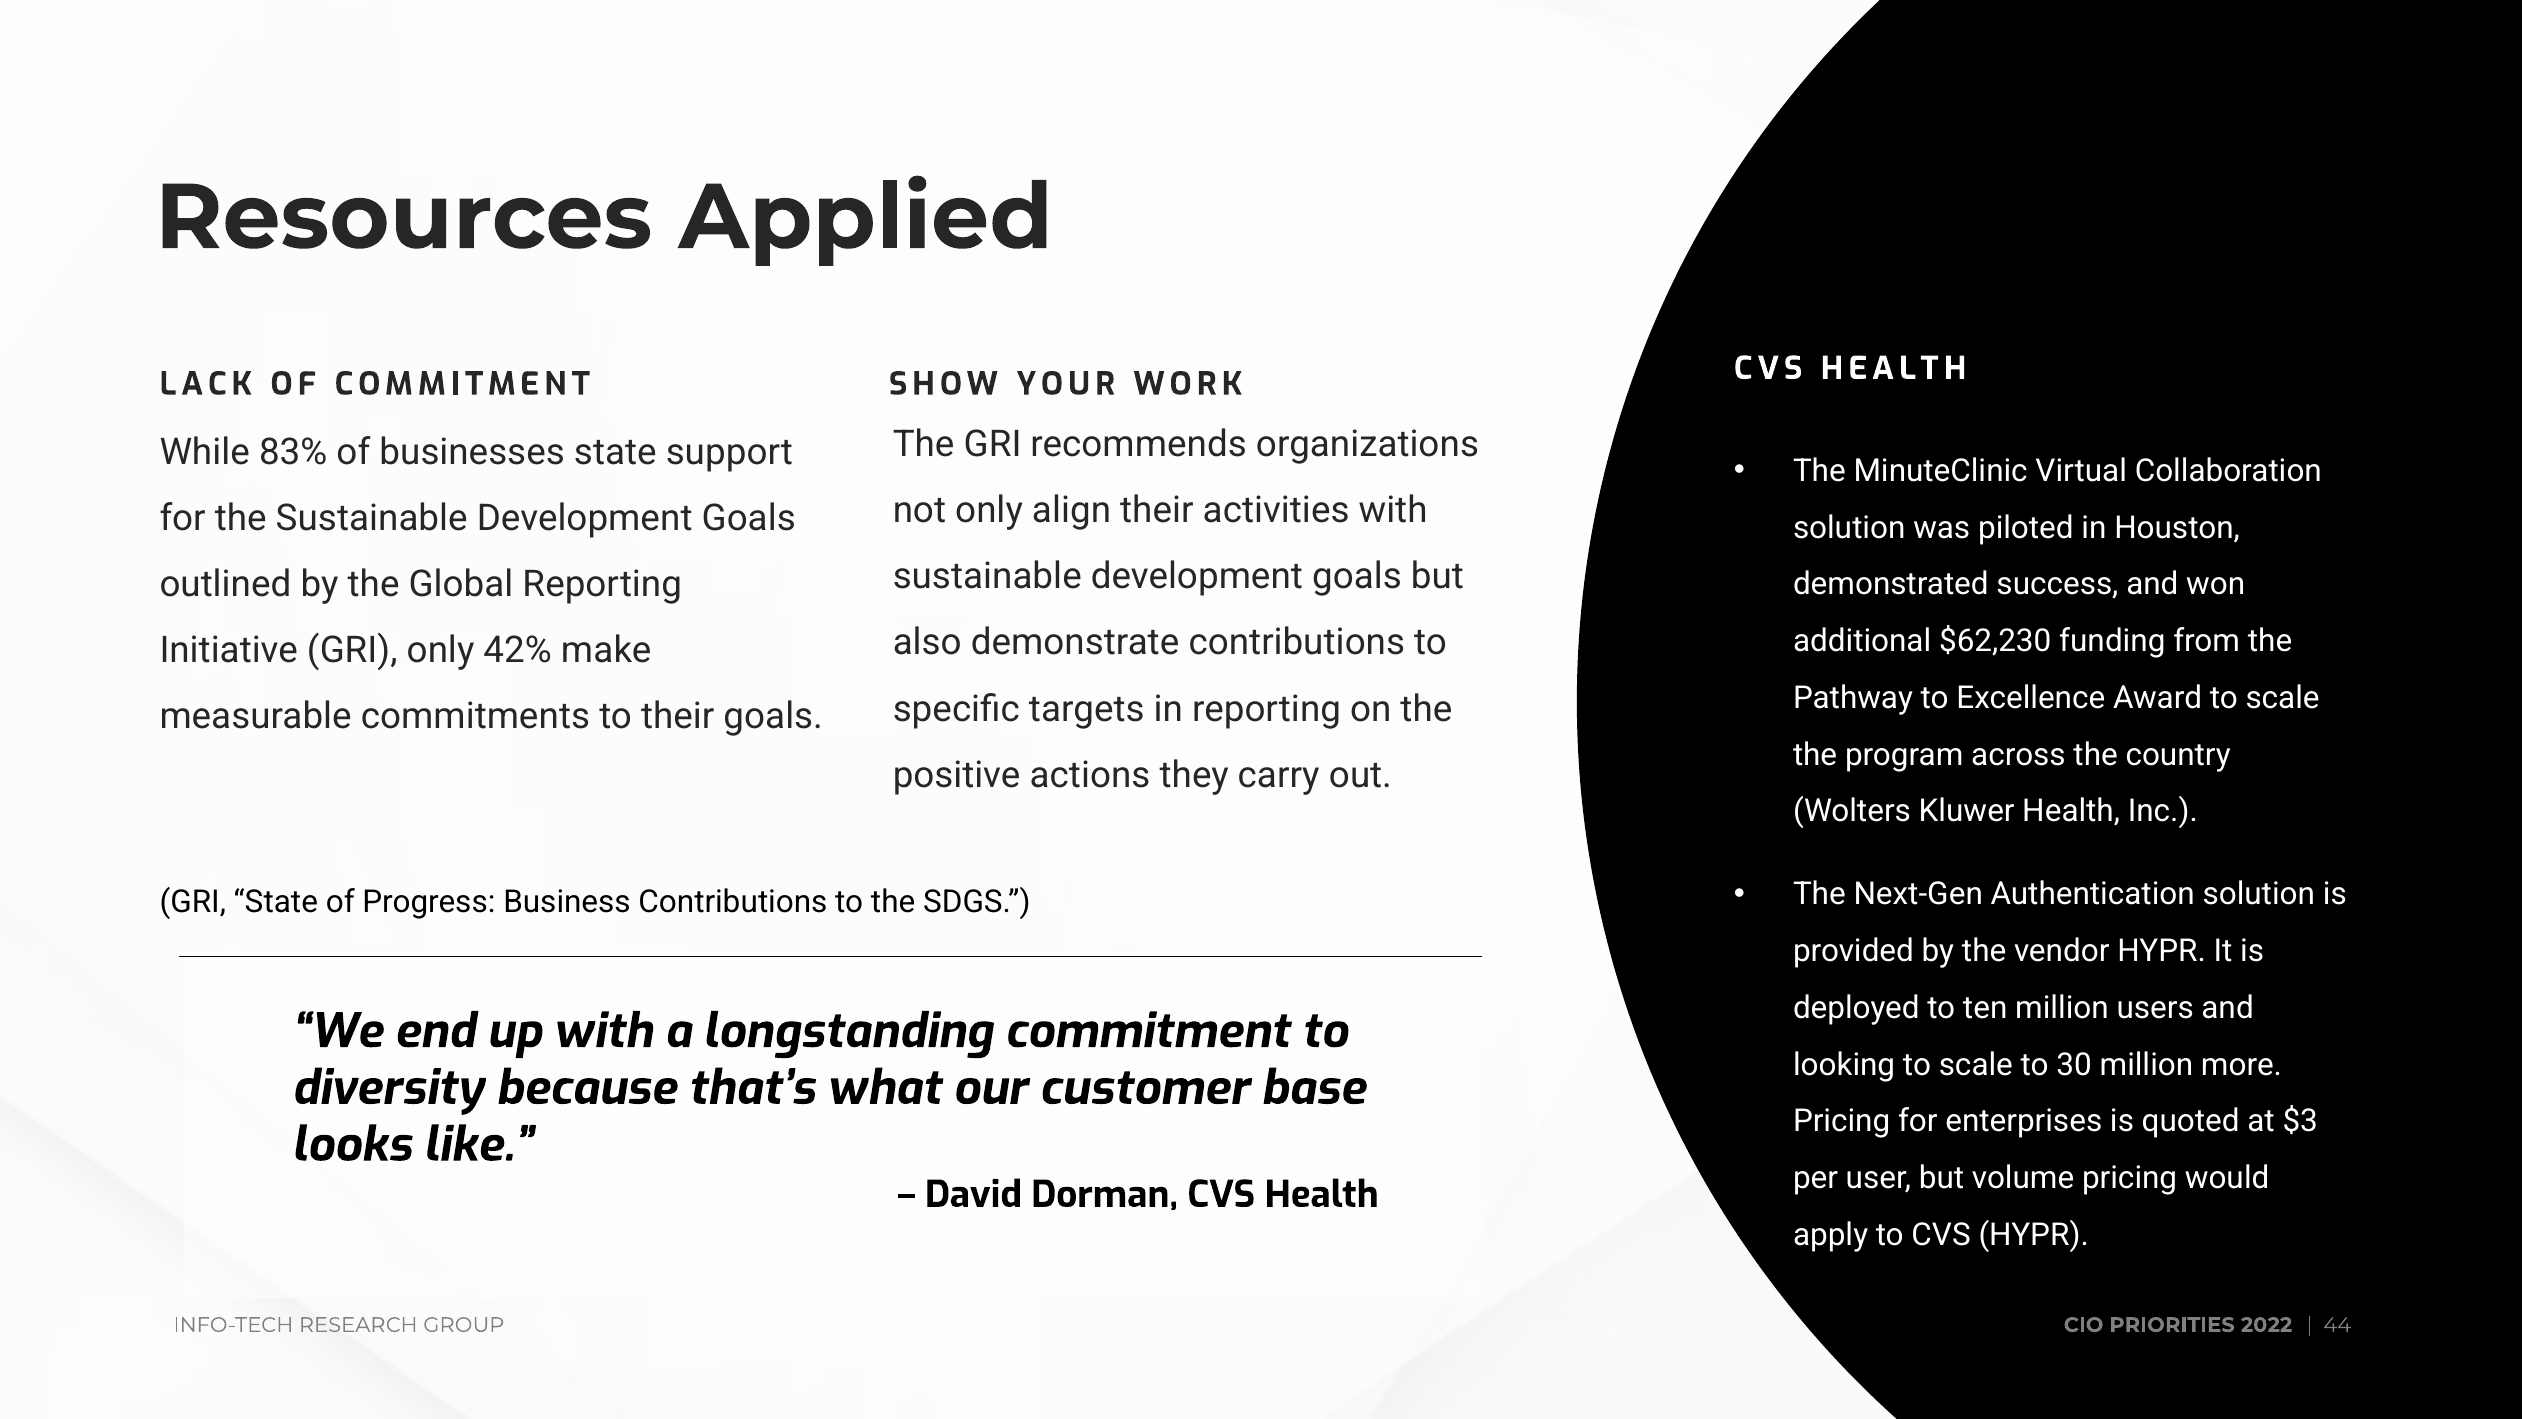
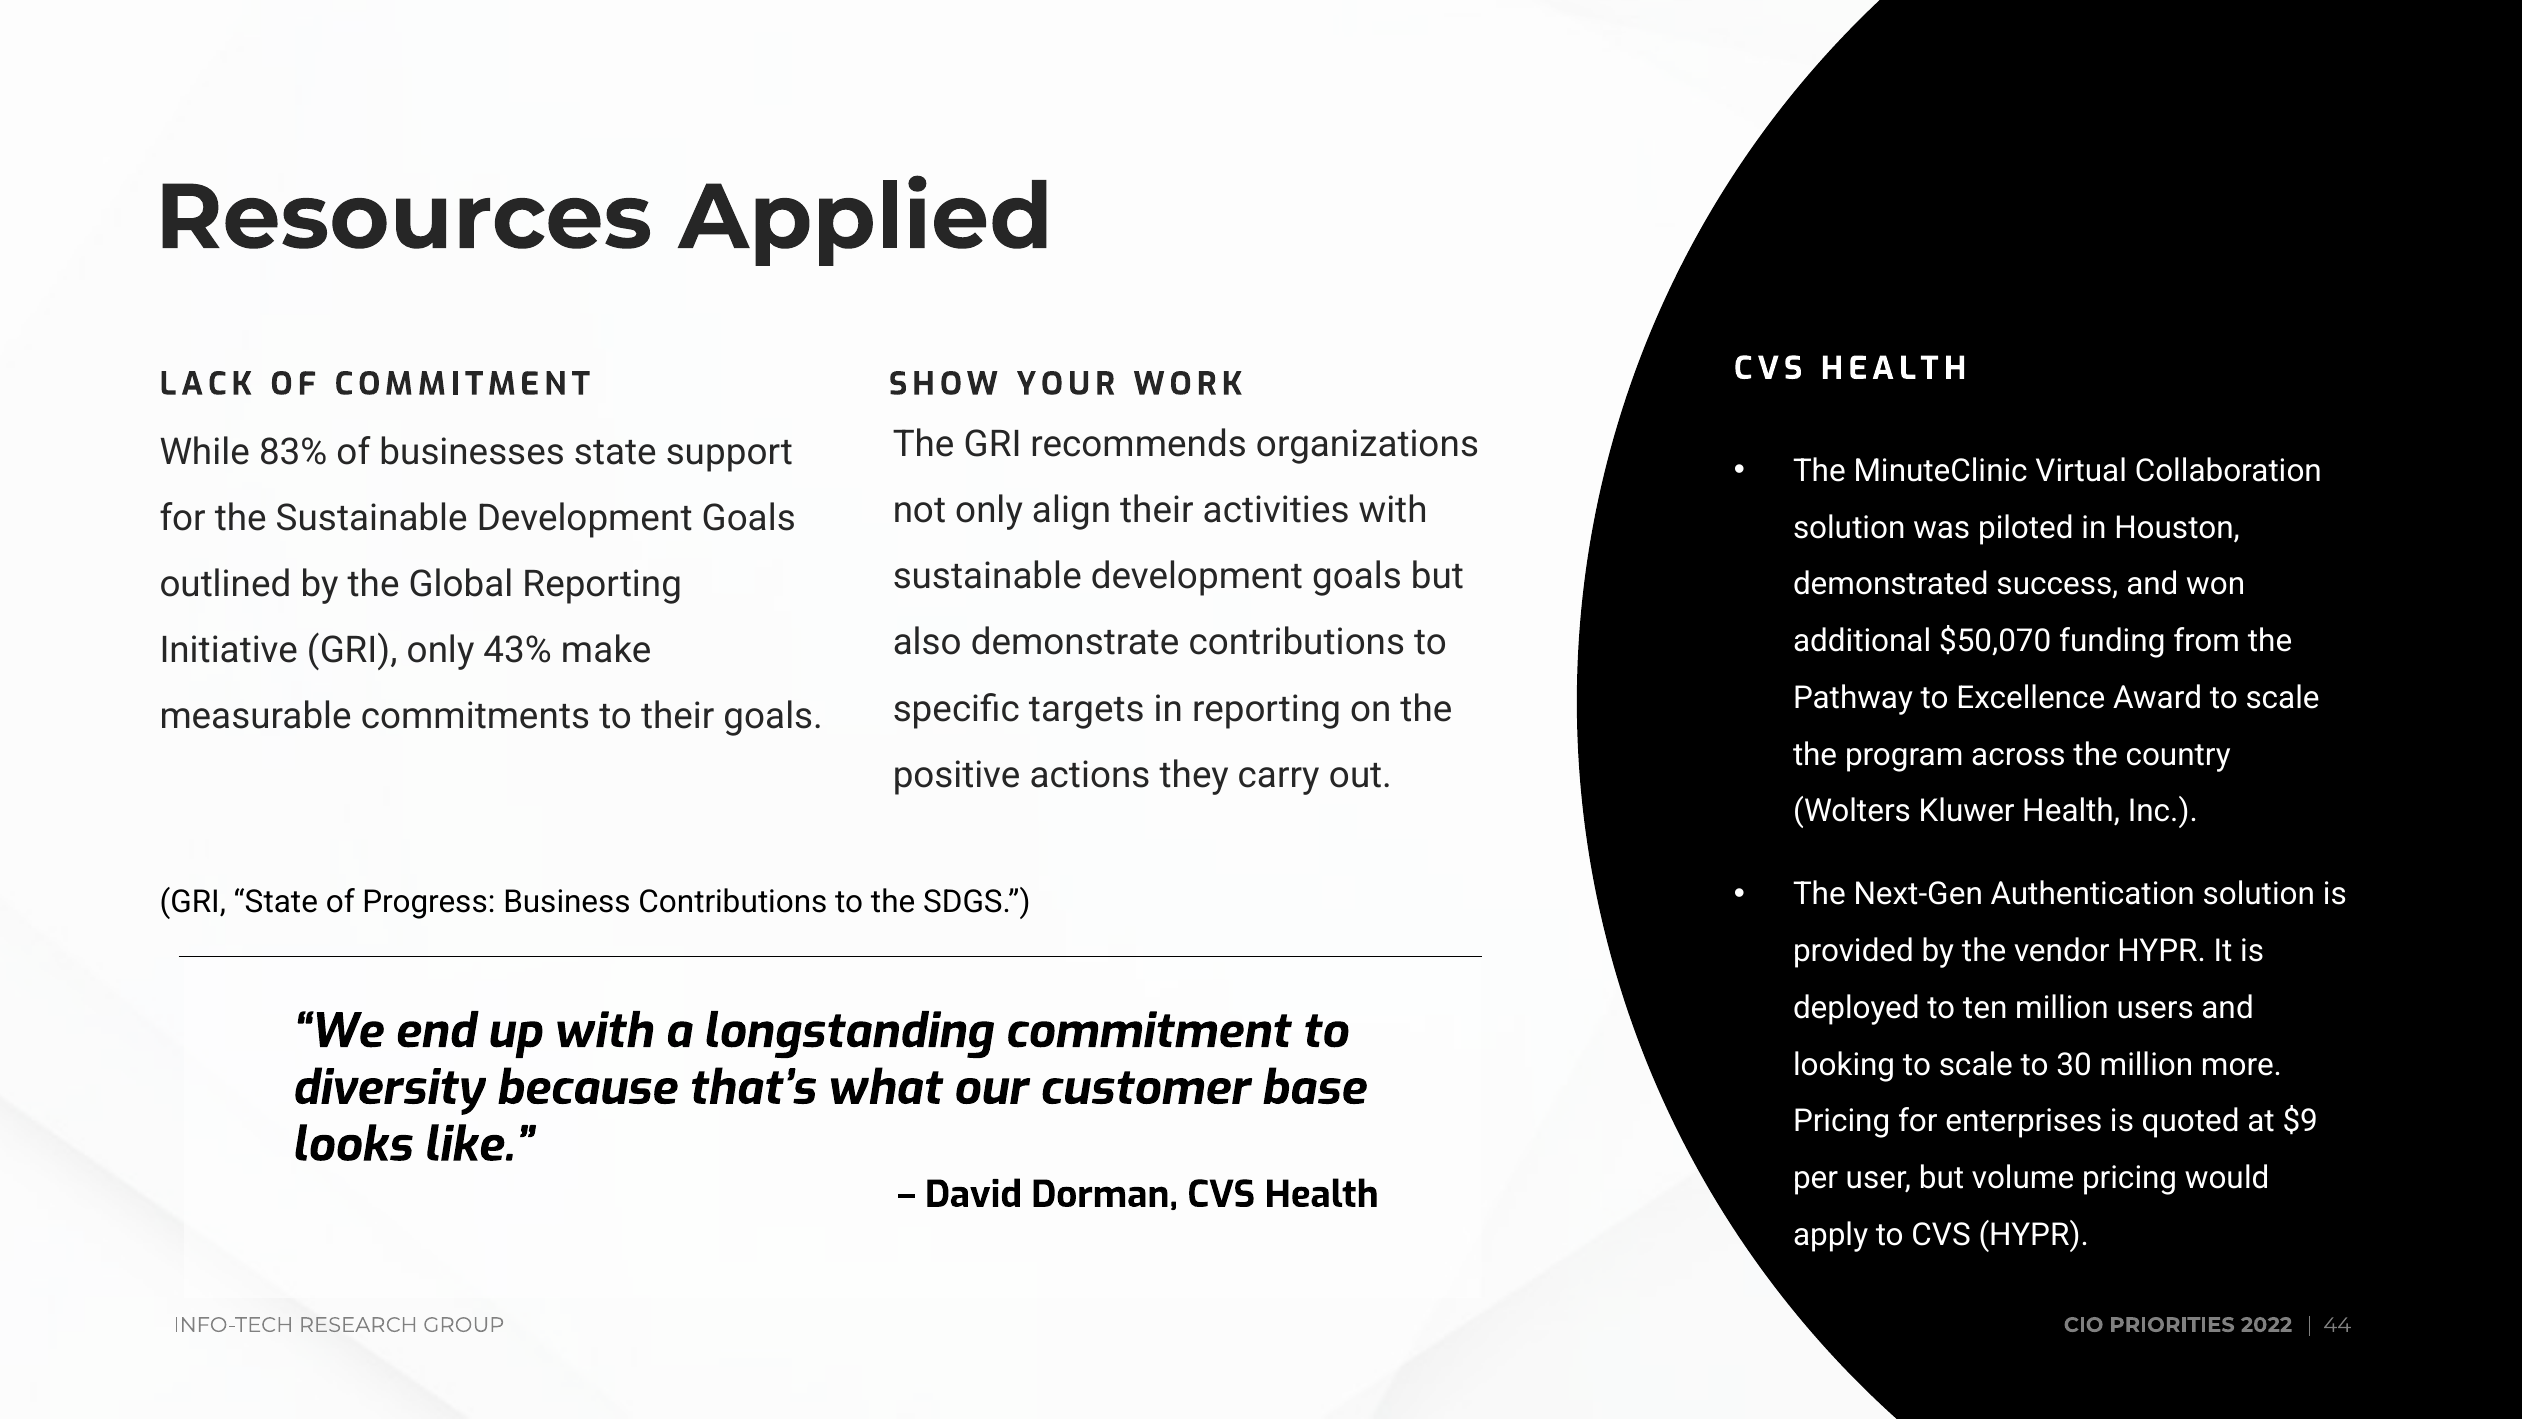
$62,230: $62,230 -> $50,070 (1995, 641)
42%: 42% -> 43% (518, 650)
$3: $3 -> $9 (2300, 1121)
